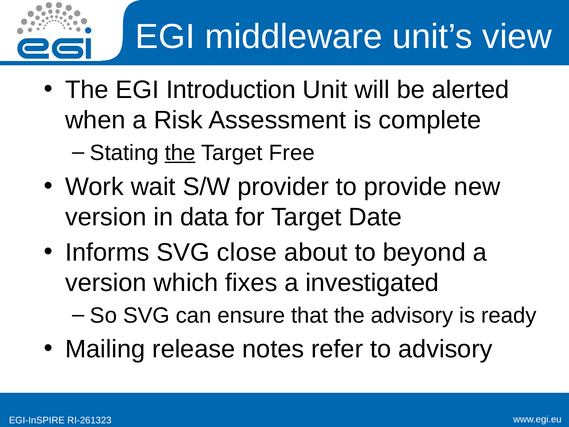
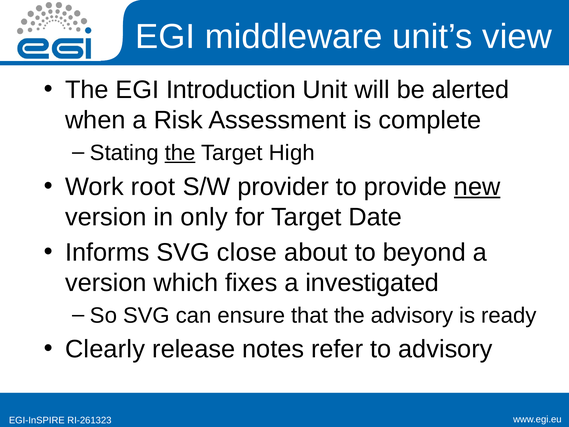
Free: Free -> High (292, 153)
wait: wait -> root (153, 187)
new underline: none -> present (477, 187)
data: data -> only (204, 217)
Mailing: Mailing -> Clearly (105, 349)
